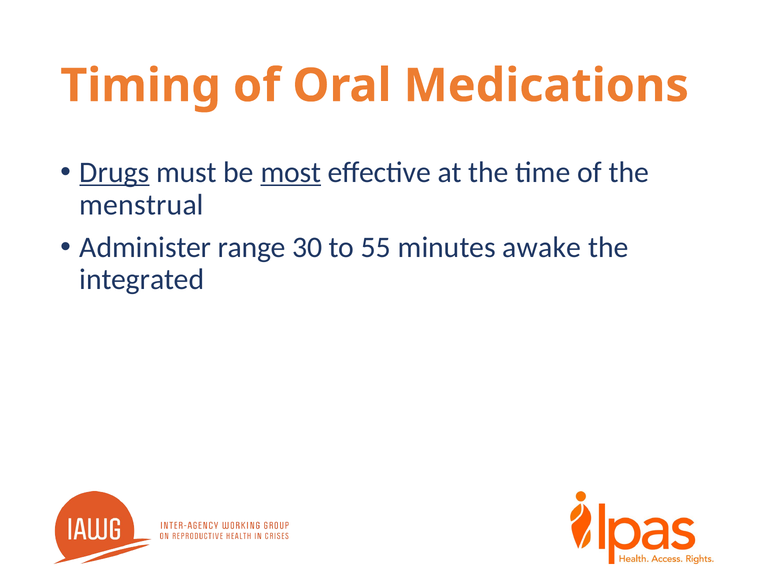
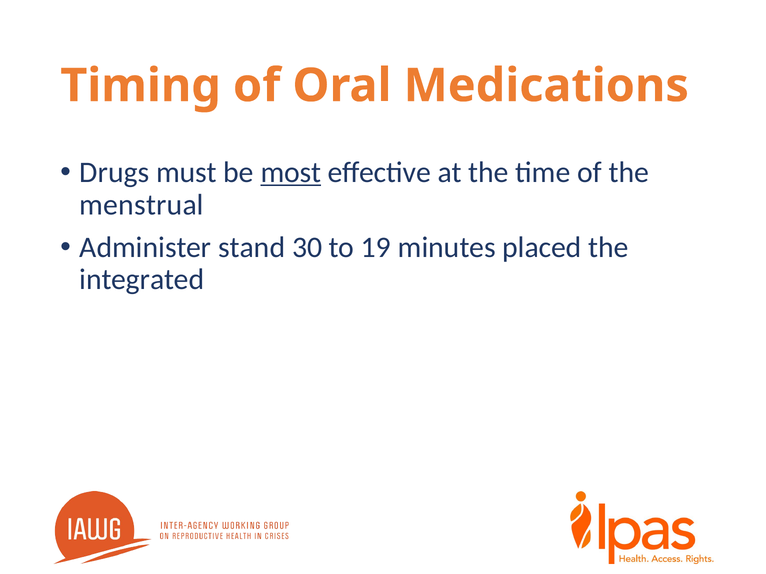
Drugs underline: present -> none (114, 173)
range: range -> stand (252, 248)
55: 55 -> 19 (376, 248)
awake: awake -> placed (542, 248)
